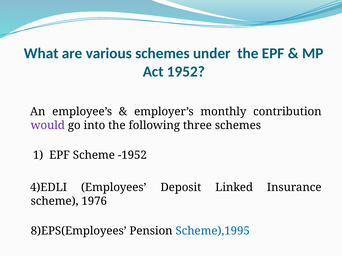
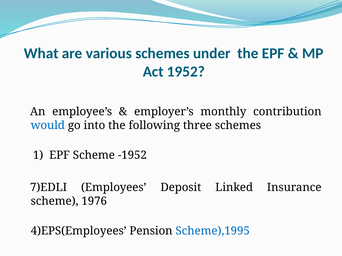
would colour: purple -> blue (48, 126)
4)EDLI: 4)EDLI -> 7)EDLI (48, 188)
8)EPS(Employees: 8)EPS(Employees -> 4)EPS(Employees (79, 231)
